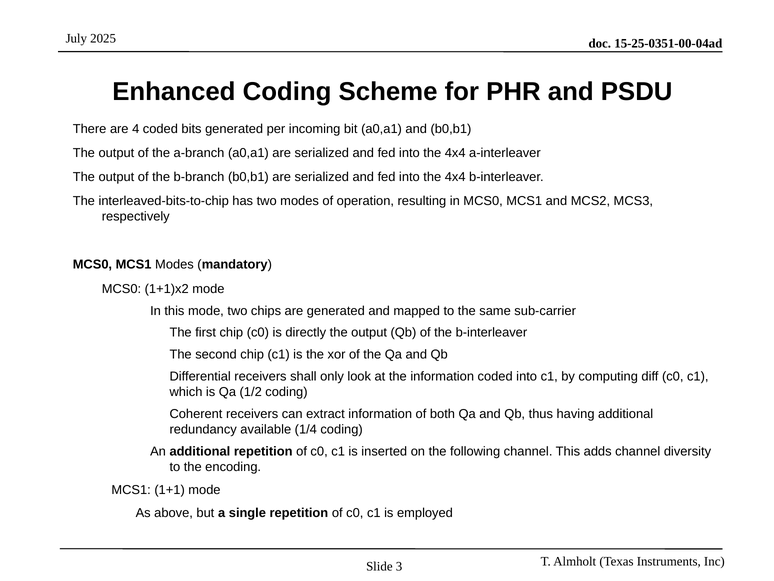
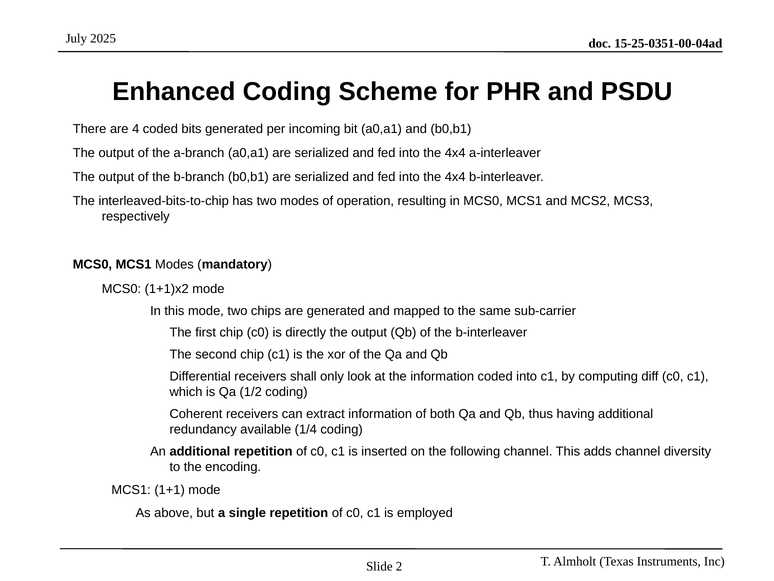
3: 3 -> 2 (399, 566)
